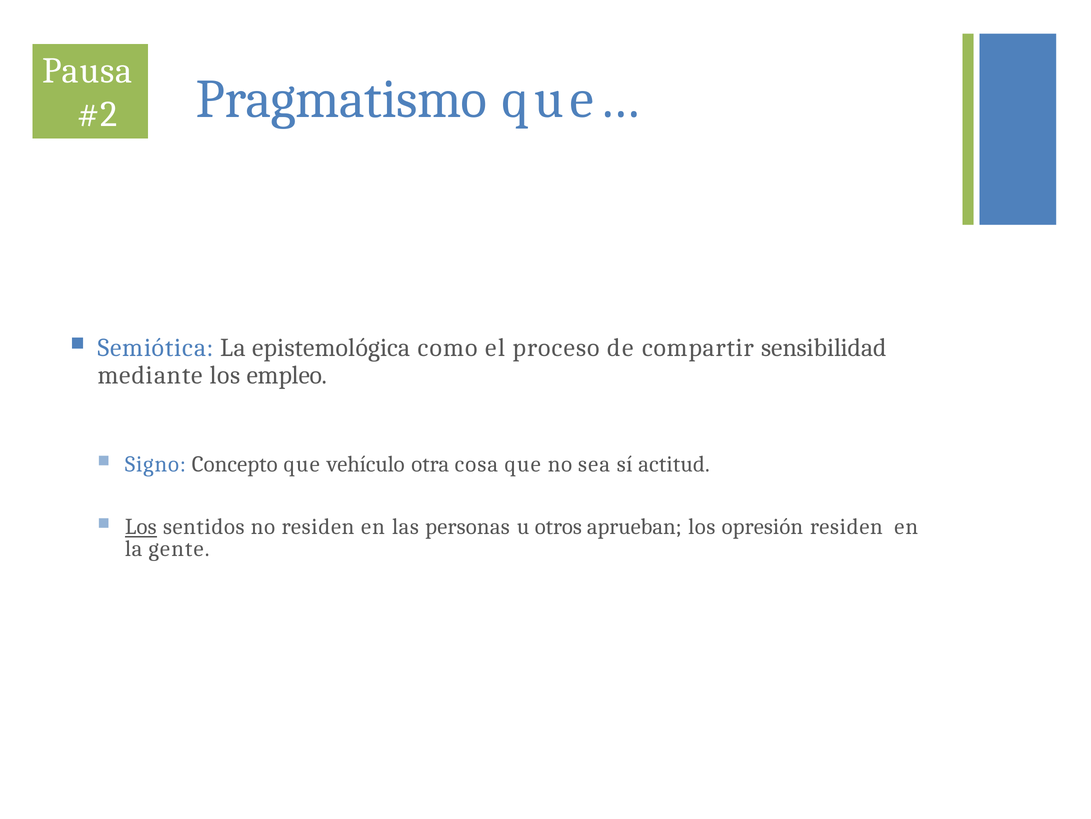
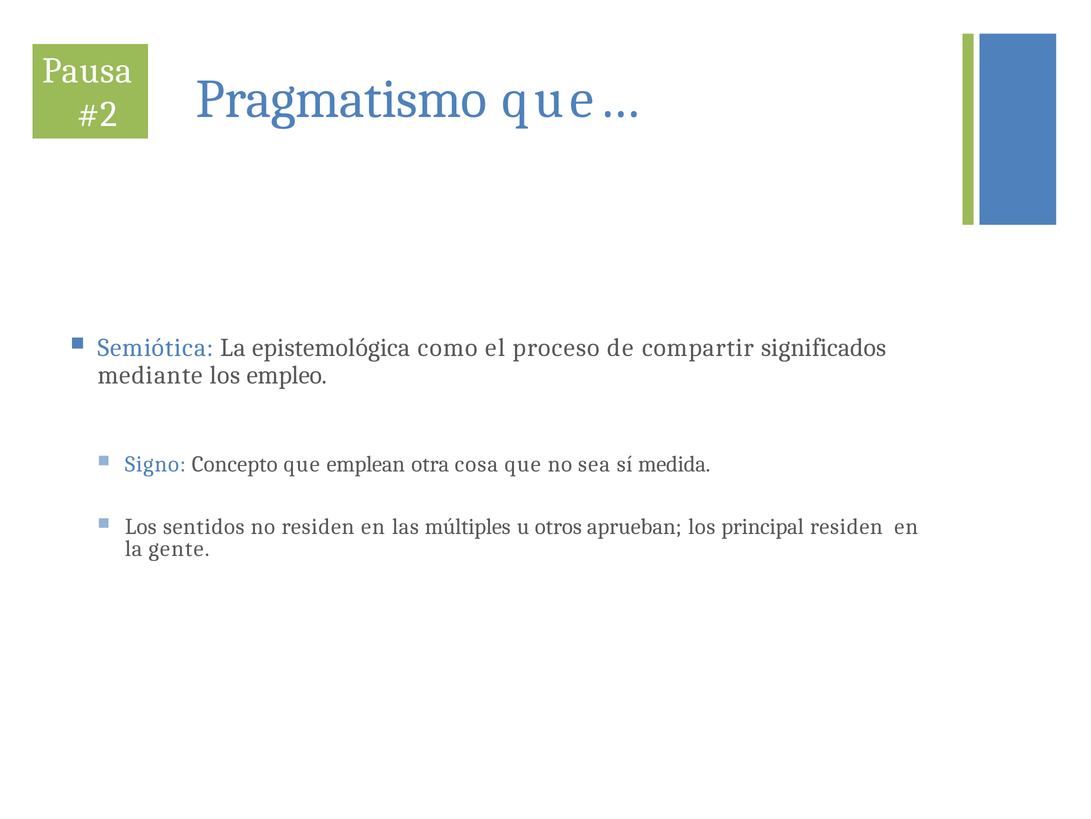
sensibilidad: sensibilidad -> significados (824, 347)
vehículo: vehículo -> emplean (366, 464)
actitud: actitud -> medida (674, 464)
Los underline: present -> none (141, 526)
personas: personas -> múltiples (468, 526)
opresión: opresión -> principal (763, 526)
